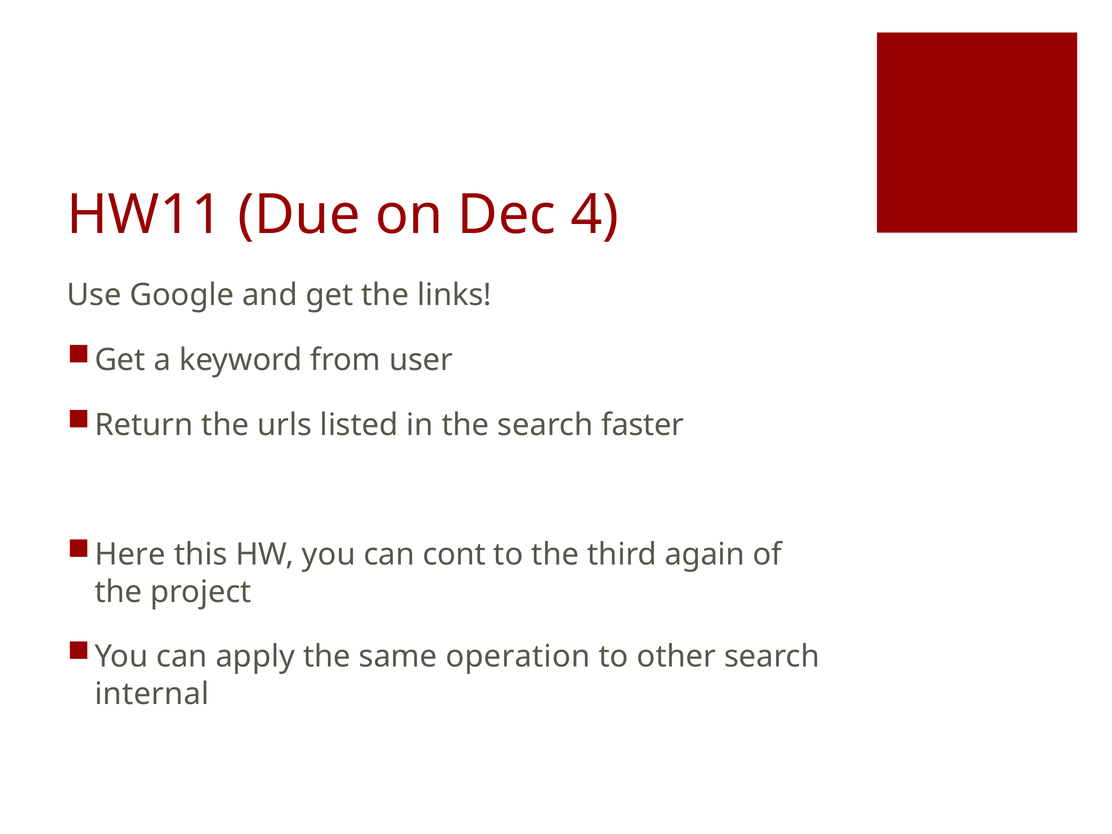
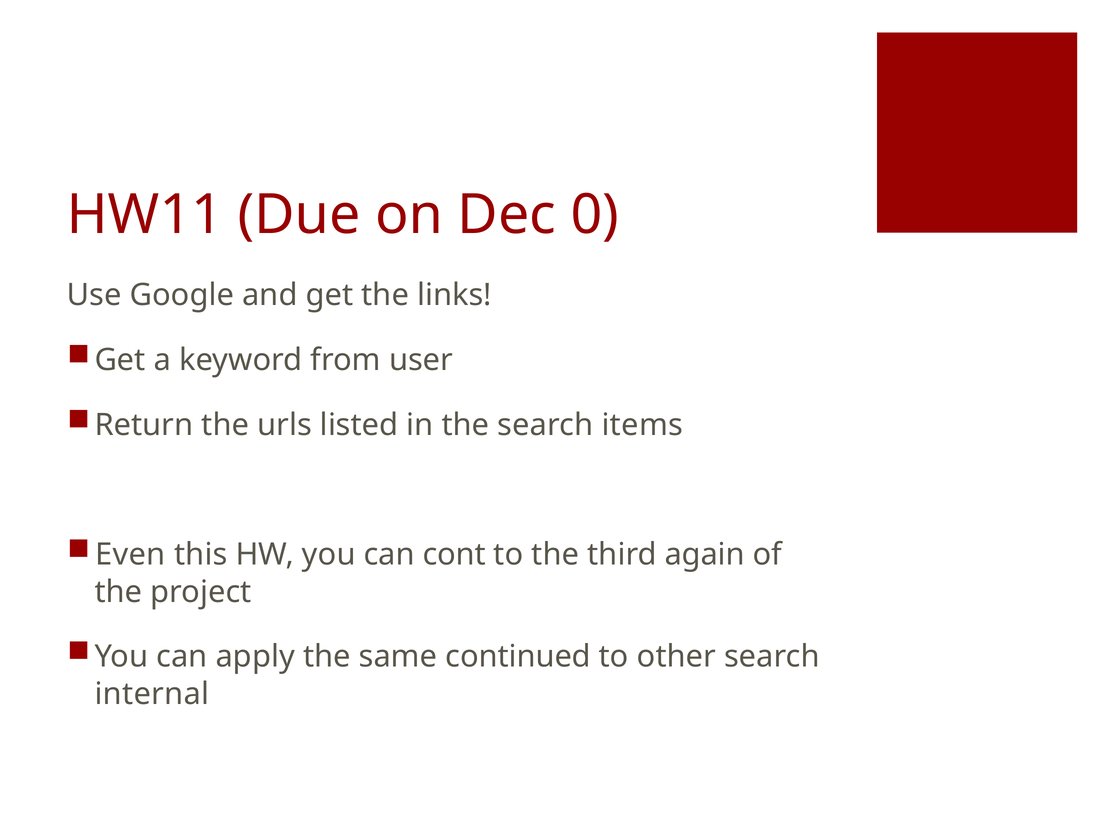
4: 4 -> 0 (595, 215)
faster: faster -> items (642, 425)
Here: Here -> Even (130, 555)
operation: operation -> continued (518, 657)
